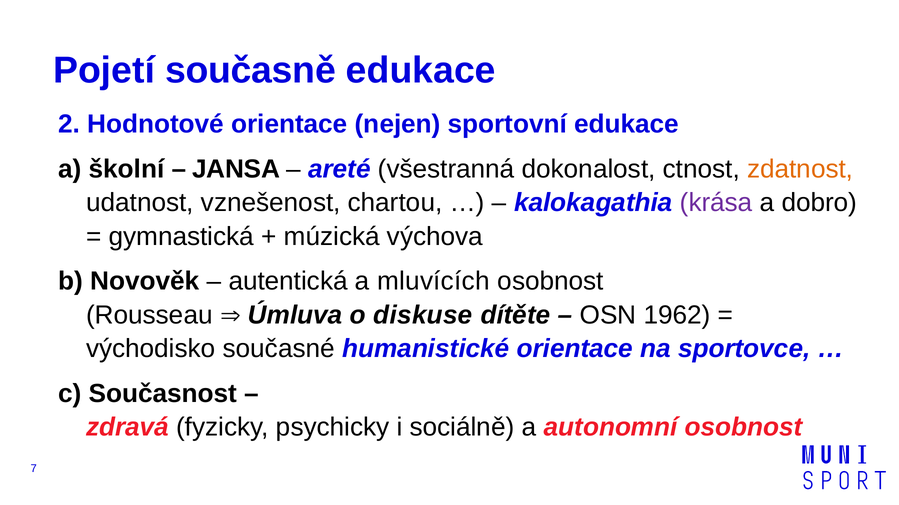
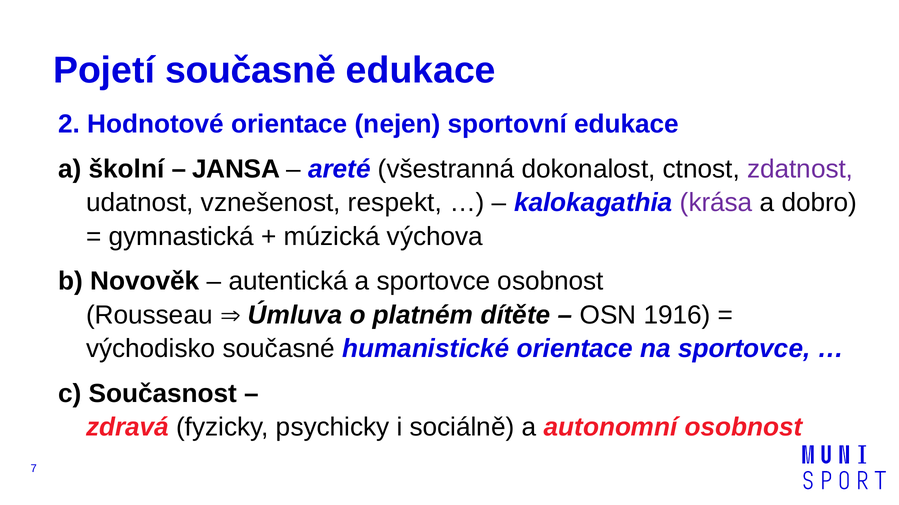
zdatnost colour: orange -> purple (800, 169)
chartou: chartou -> respekt (395, 203)
a mluvících: mluvících -> sportovce (434, 282)
diskuse: diskuse -> platném (423, 315)
1962: 1962 -> 1916 (677, 315)
